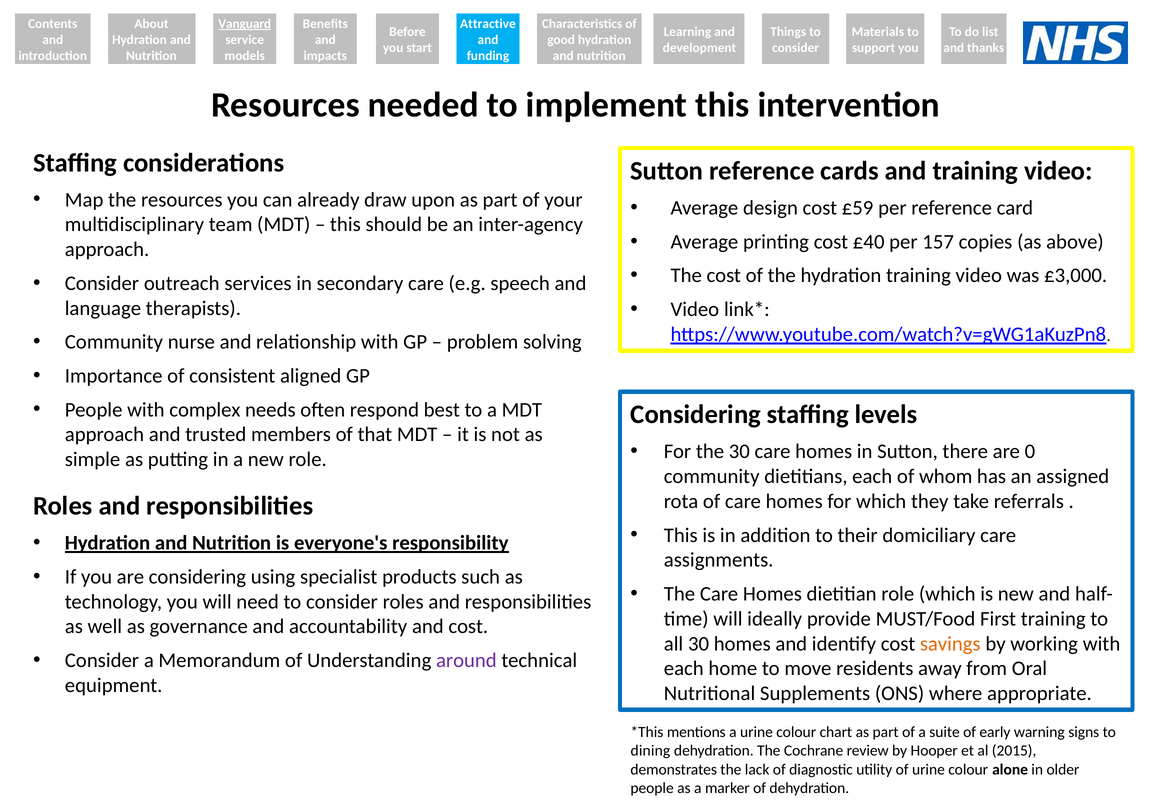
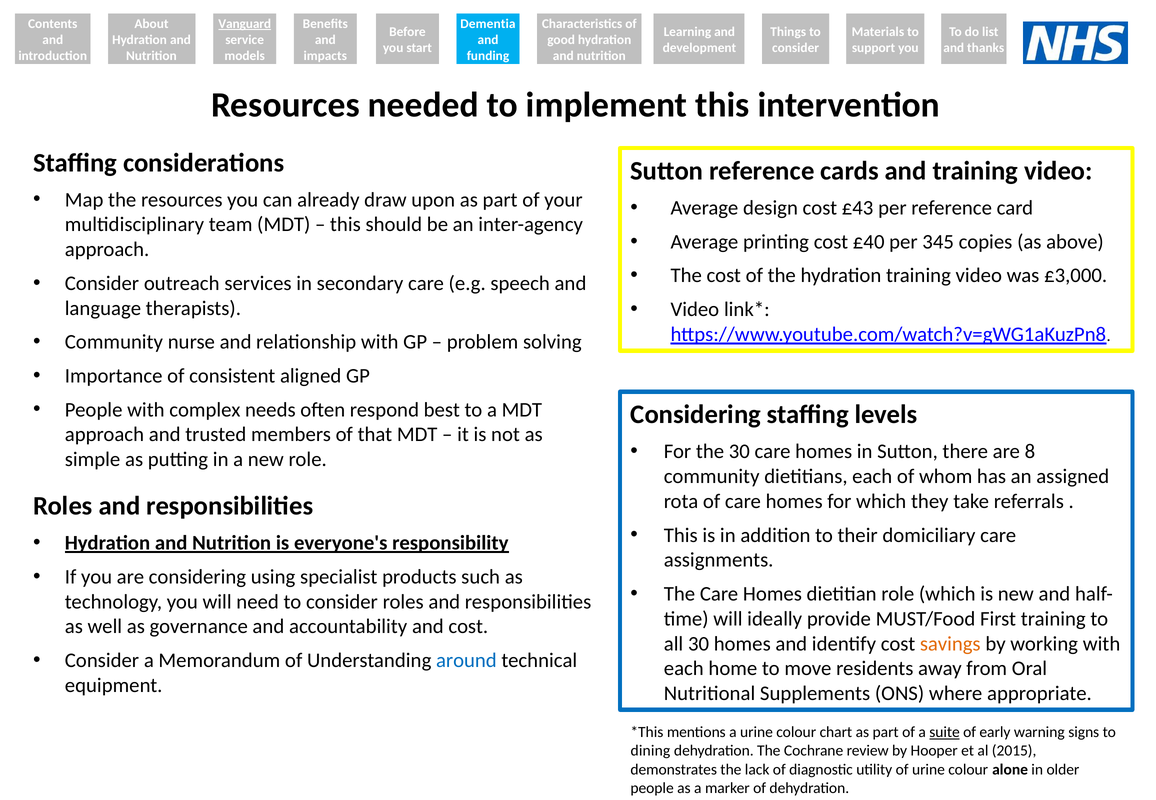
Attractive: Attractive -> Dementia (488, 24)
£59: £59 -> £43 (858, 208)
157: 157 -> 345 (938, 242)
0: 0 -> 8 (1030, 452)
around colour: purple -> blue (466, 661)
suite underline: none -> present (945, 732)
